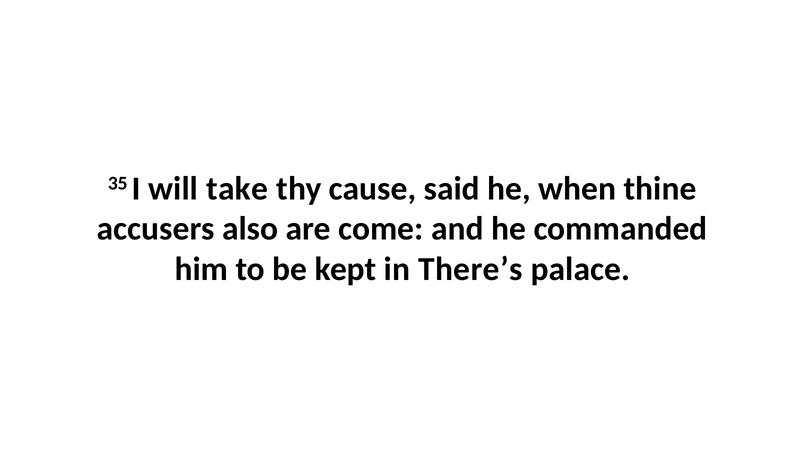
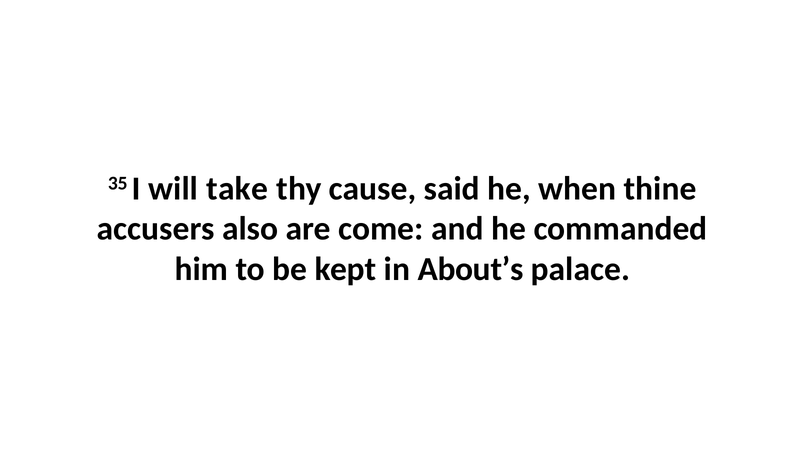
There’s: There’s -> About’s (471, 269)
